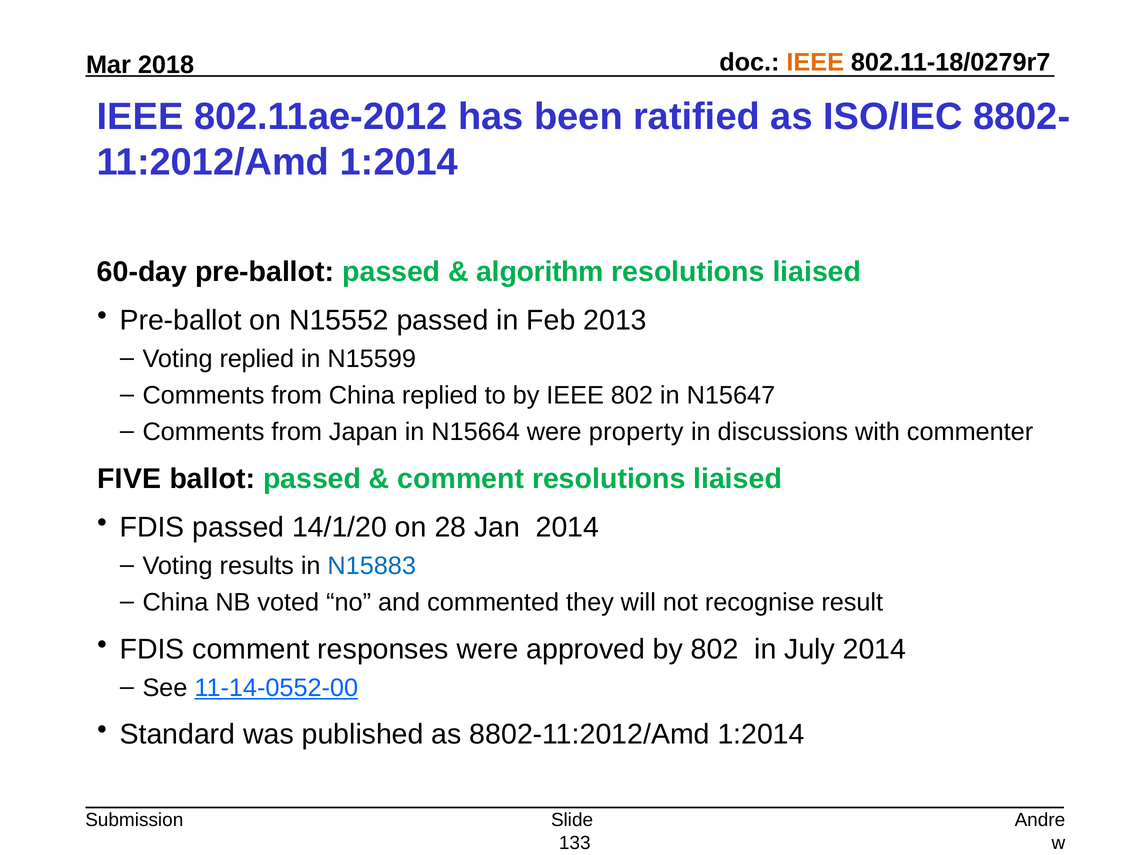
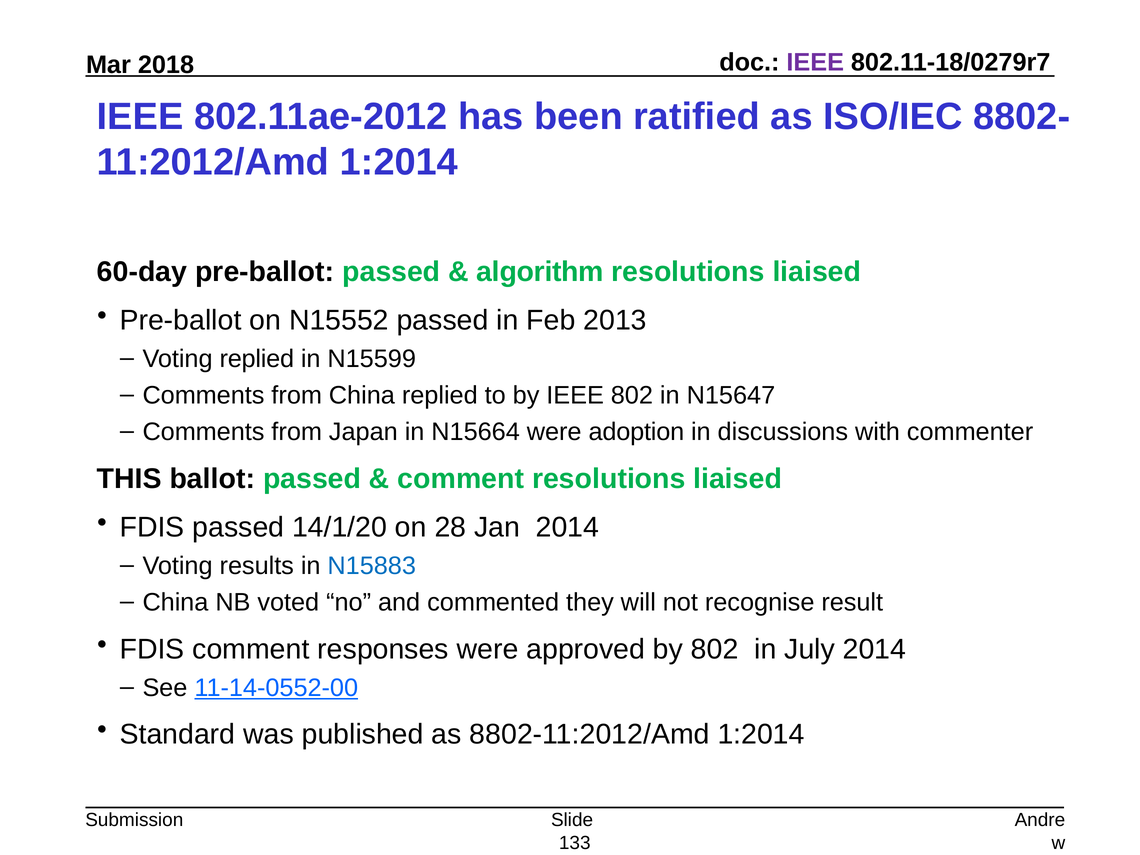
IEEE colour: orange -> purple (815, 63)
property: property -> adoption (636, 432)
FIVE: FIVE -> THIS (129, 479)
